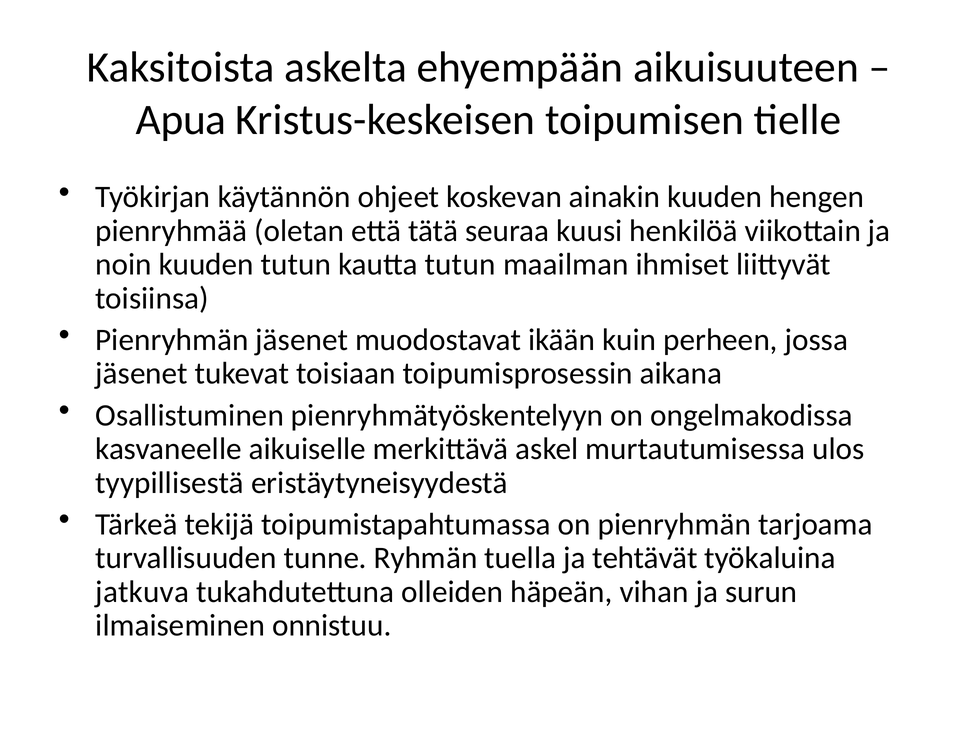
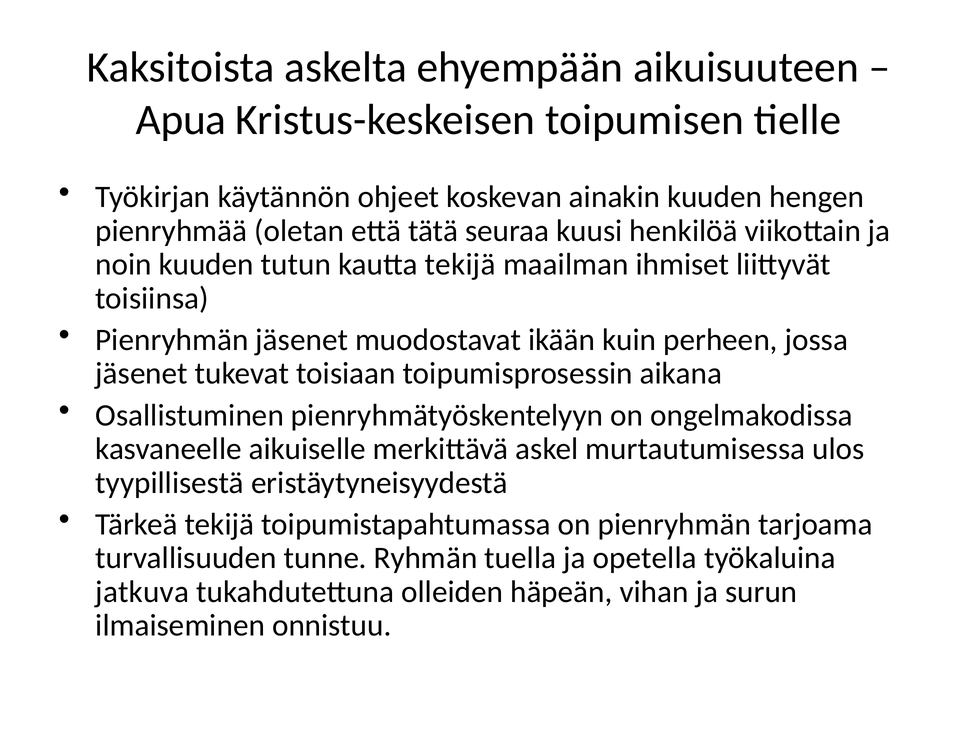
kautta tutun: tutun -> tekijä (460, 264)
tehtävät: tehtävät -> opetella (645, 558)
